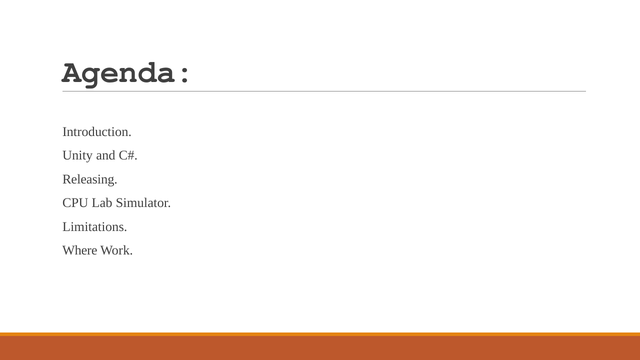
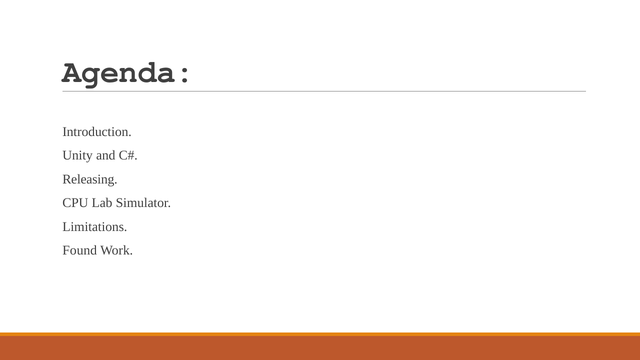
Where: Where -> Found (80, 250)
